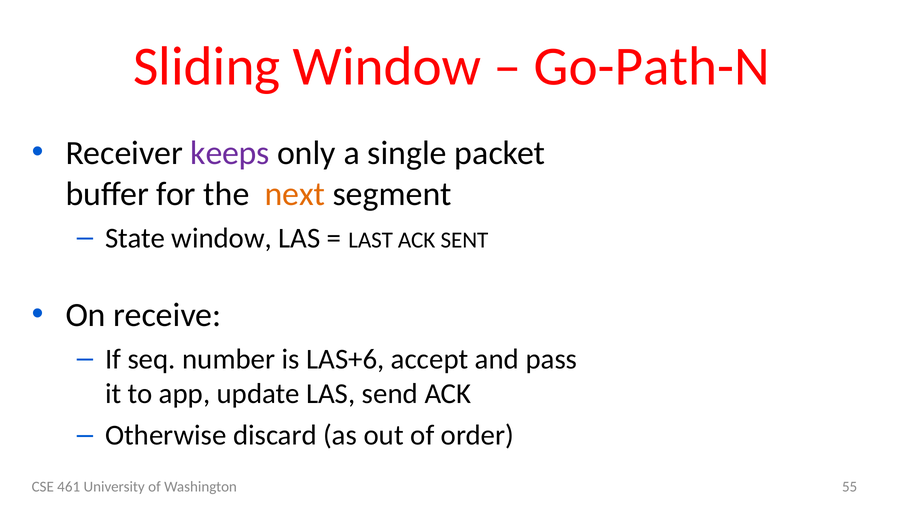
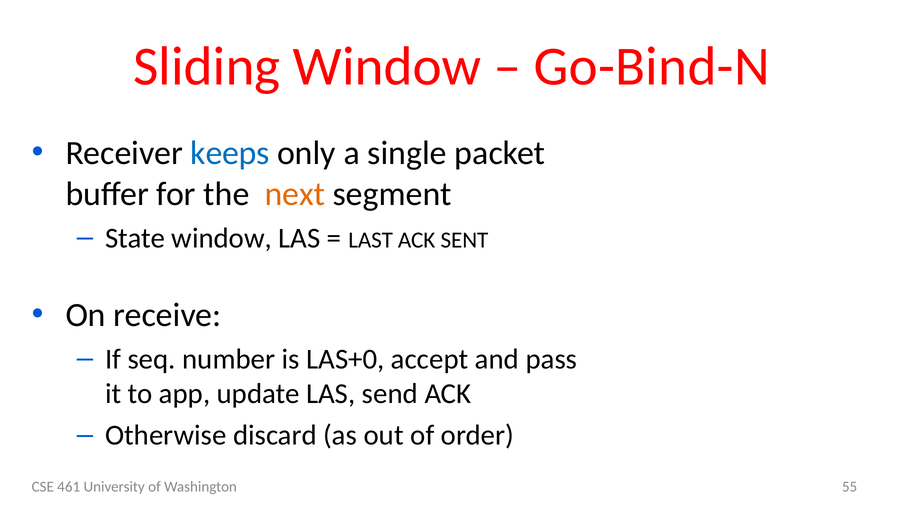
Go-Path-N: Go-Path-N -> Go-Bind-N (652, 67)
keeps colour: purple -> blue (230, 153)
LAS+6: LAS+6 -> LAS+0 (345, 360)
